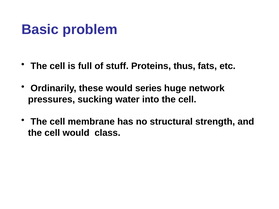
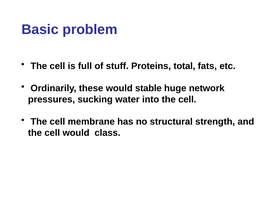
thus: thus -> total (184, 66)
series: series -> stable (148, 88)
